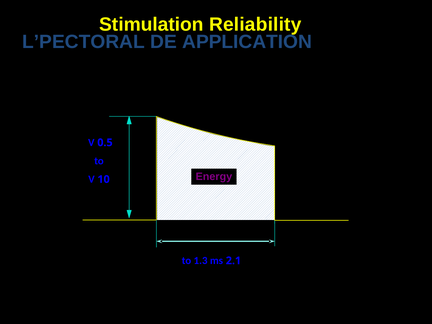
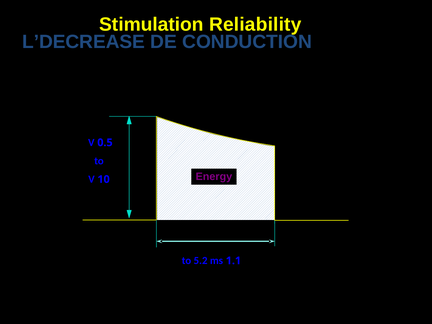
L’PECTORAL: L’PECTORAL -> L’DECREASE (84, 42)
APPLICATION: APPLICATION -> CONDUCTION (247, 42)
1.3: 1.3 -> 5.2 (201, 261)
2.1: 2.1 -> 1.1 (233, 261)
